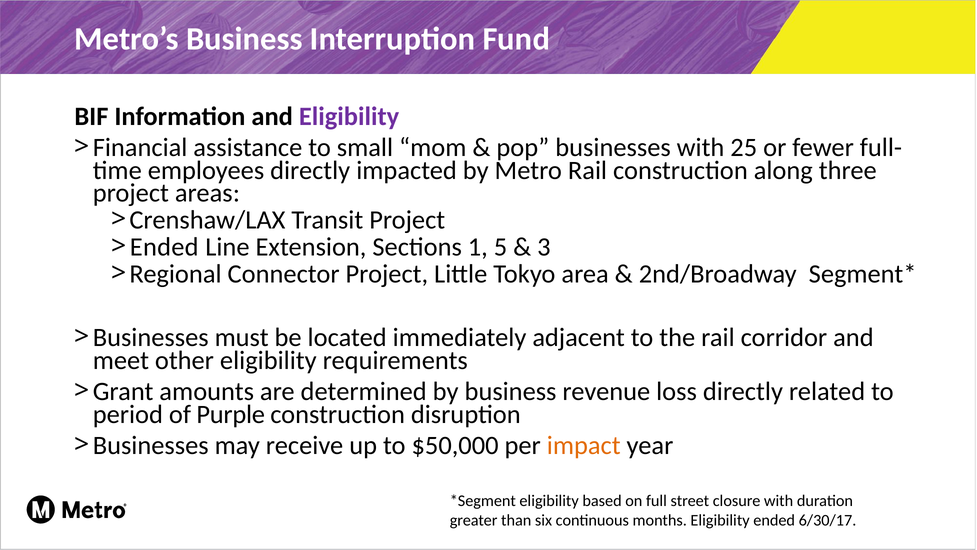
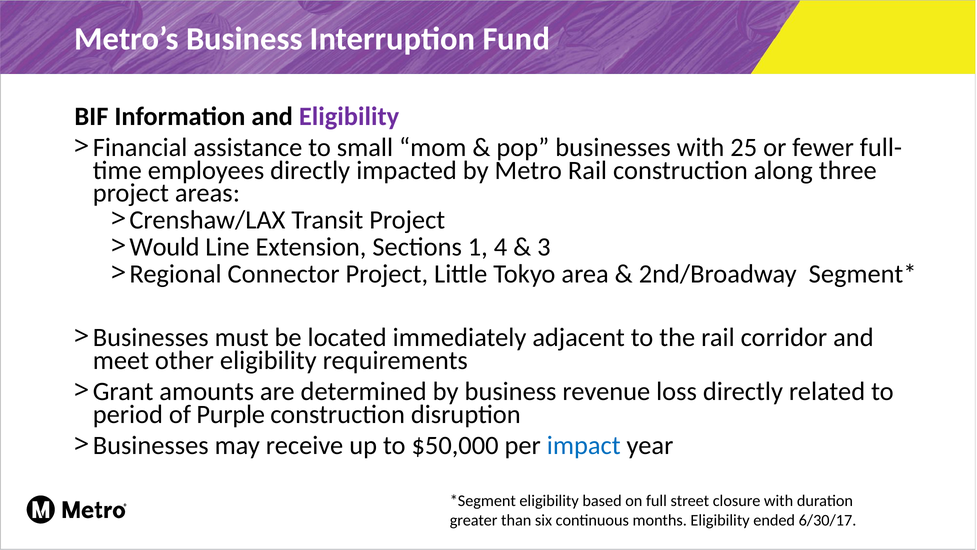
Ended: Ended -> Would (165, 247)
5: 5 -> 4 (500, 247)
impact colour: orange -> blue (584, 445)
